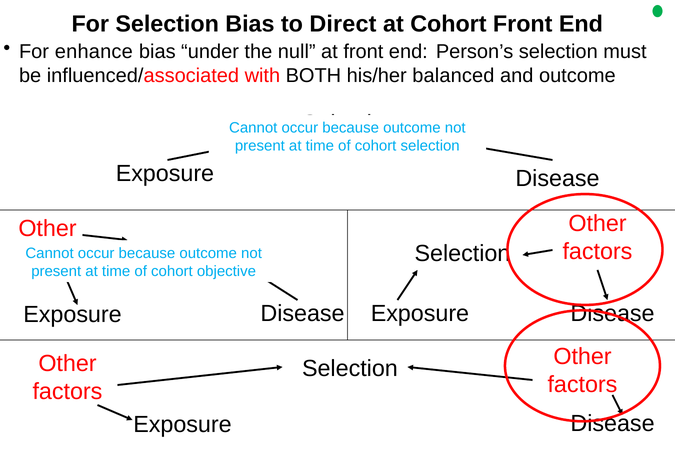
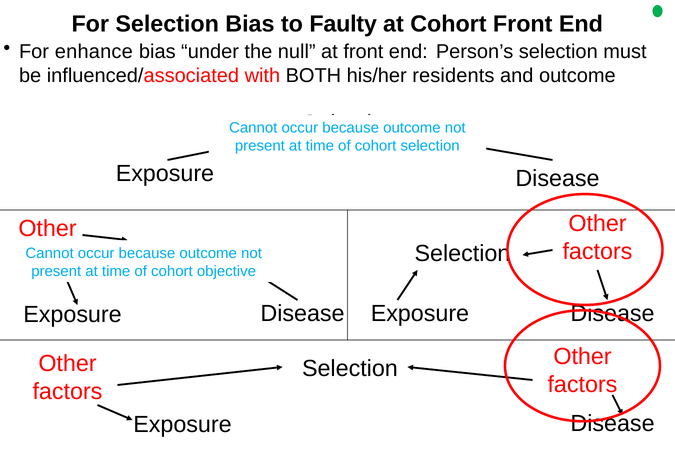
Direct: Direct -> Faulty (343, 24)
balanced: balanced -> residents (453, 75)
